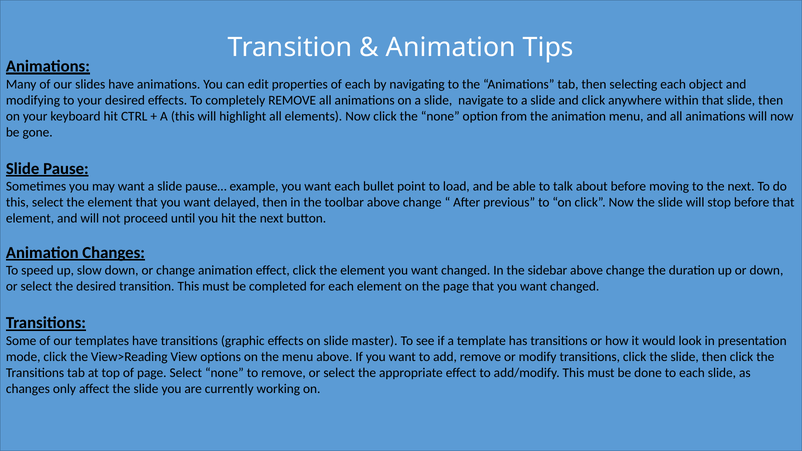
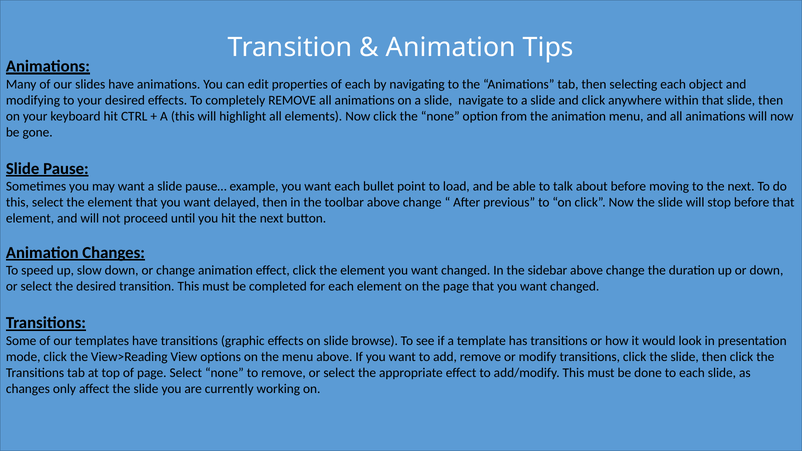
master: master -> browse (375, 341)
